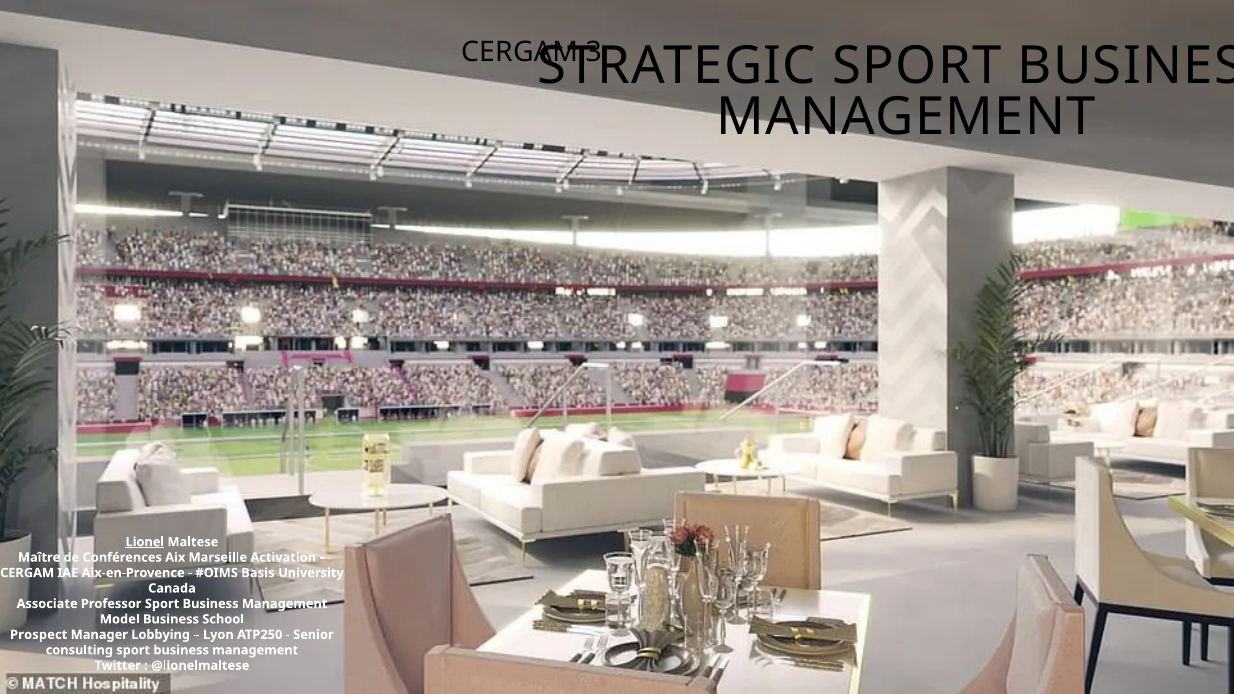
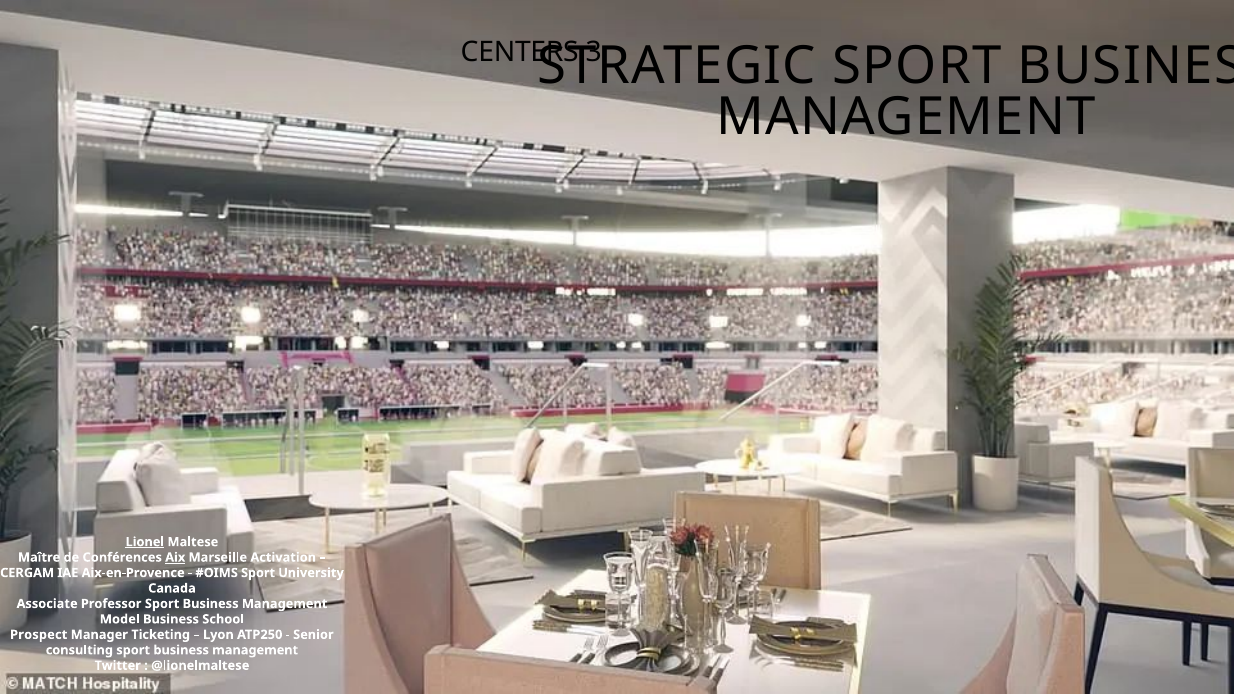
CERGAM: CERGAM -> CENTERS (520, 52)
Aix underline: none -> present (175, 557)
Basis: Basis -> Sport (258, 573)
Lobbying: Lobbying -> Ticketing (161, 635)
